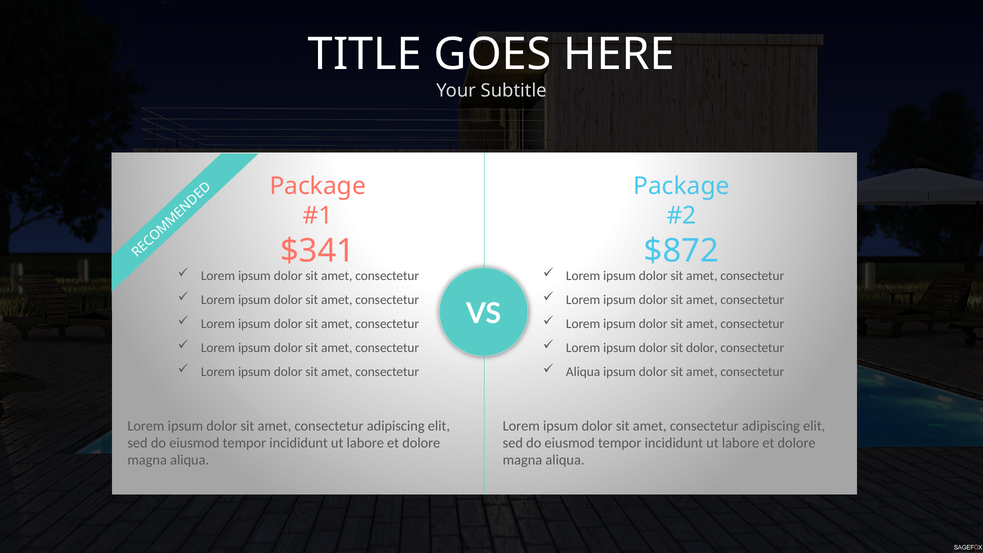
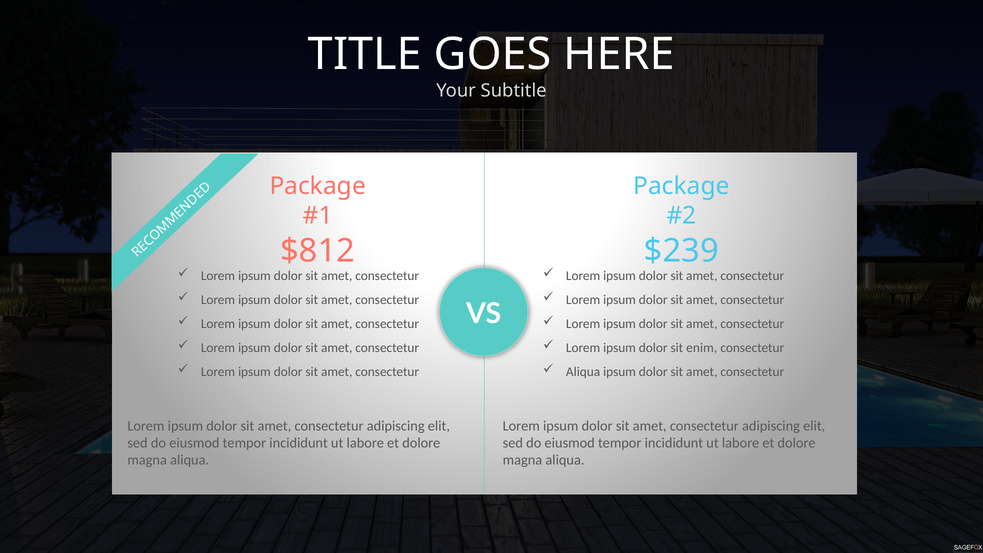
$341: $341 -> $812 (318, 251)
$872: $872 -> $239 (681, 251)
sit dolor: dolor -> enim (702, 348)
